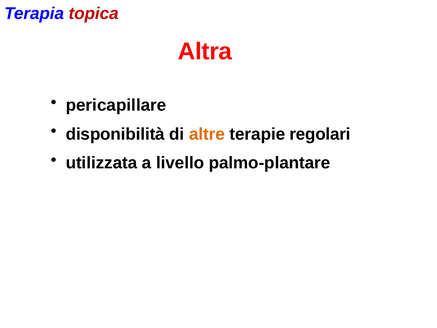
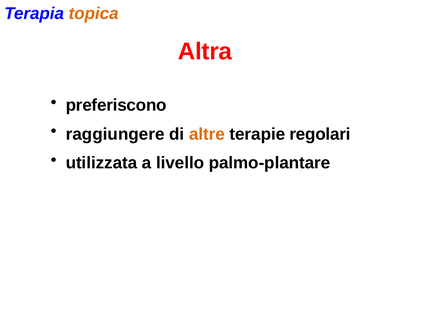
topica colour: red -> orange (94, 14)
pericapillare: pericapillare -> preferiscono (116, 105)
disponibilità: disponibilità -> raggiungere (115, 134)
